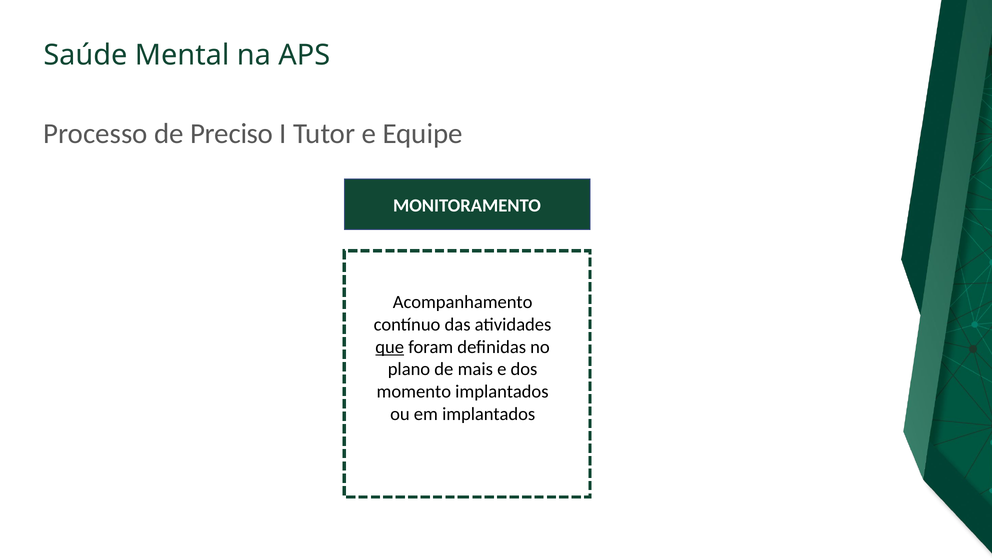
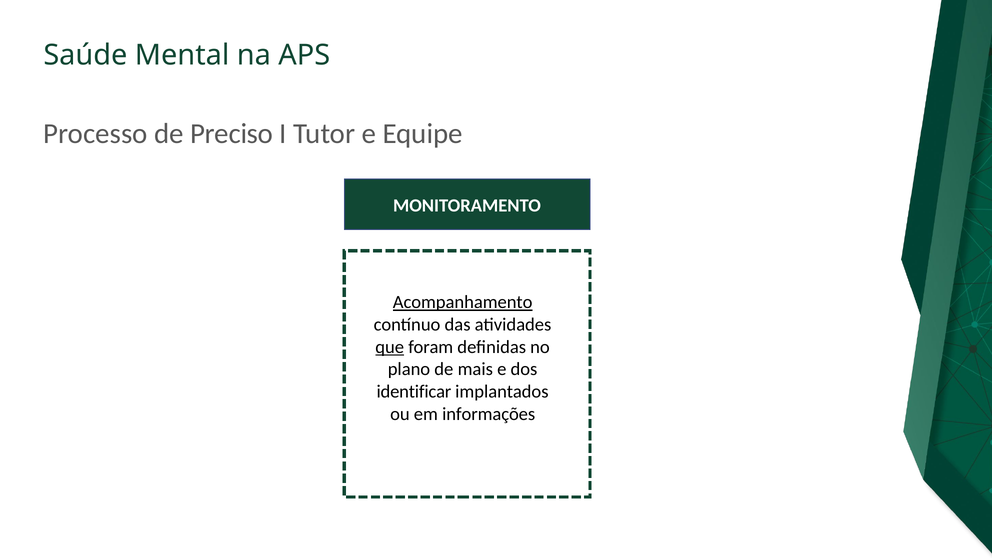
Acompanhamento underline: none -> present (463, 302)
momento: momento -> identificar (414, 392)
em implantados: implantados -> informações (489, 414)
